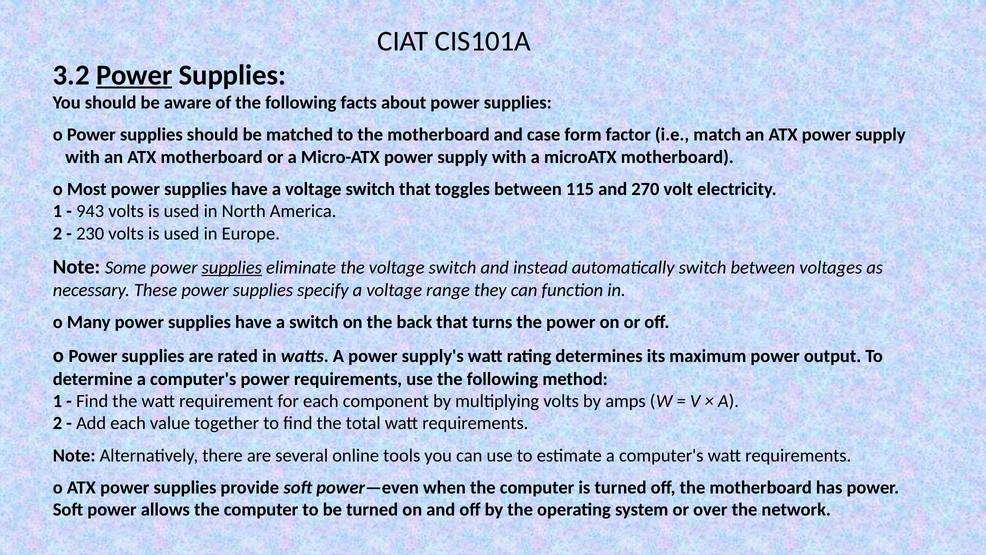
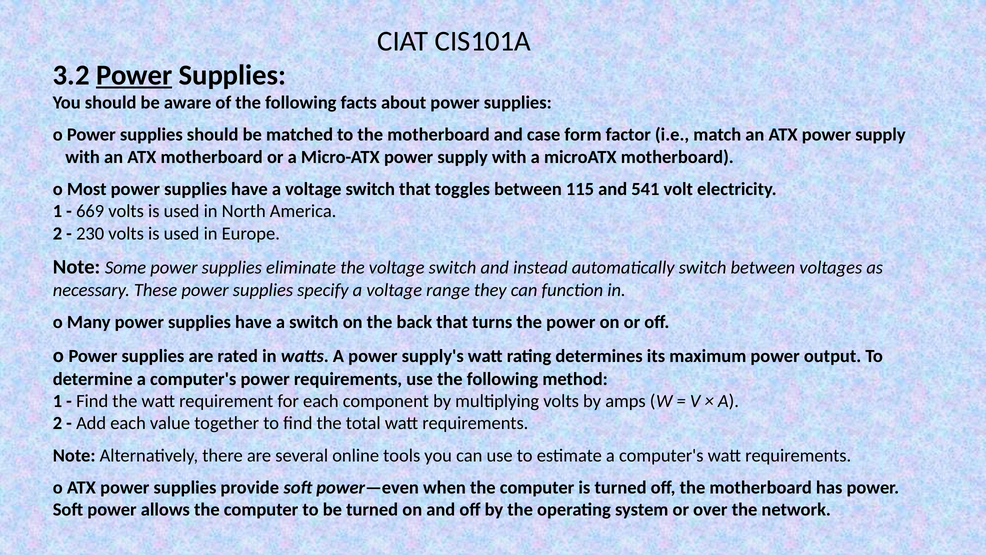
270: 270 -> 541 (645, 189)
943: 943 -> 669 (90, 211)
supplies underline: present -> none (232, 267)
